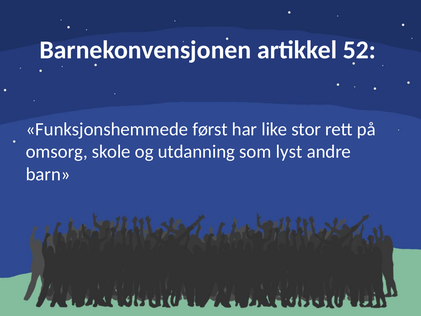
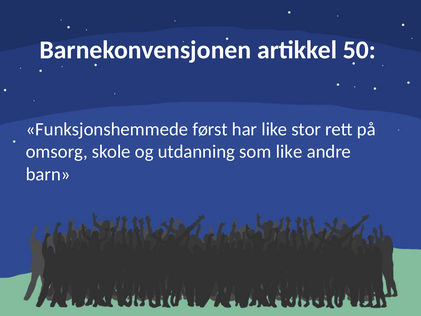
52: 52 -> 50 (360, 50)
som lyst: lyst -> like (289, 152)
